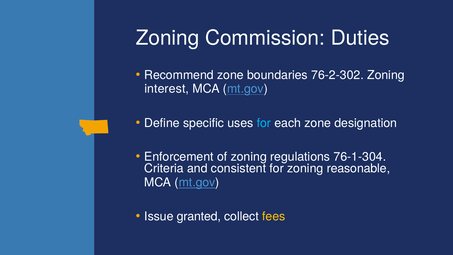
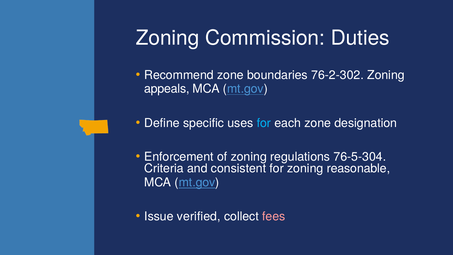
interest: interest -> appeals (167, 89)
76-1-304: 76-1-304 -> 76-5-304 (360, 157)
granted: granted -> verified (199, 216)
fees colour: yellow -> pink (274, 216)
